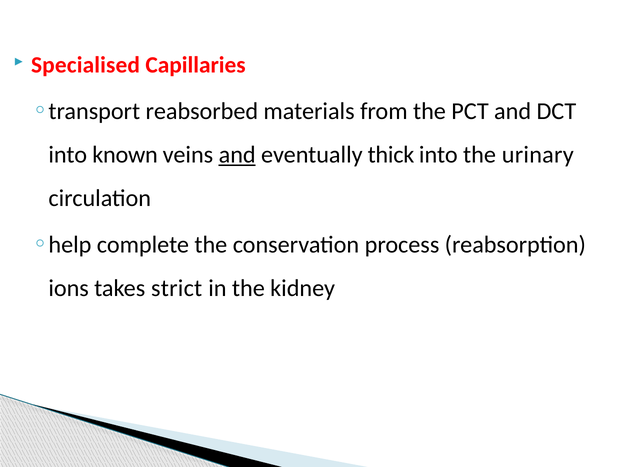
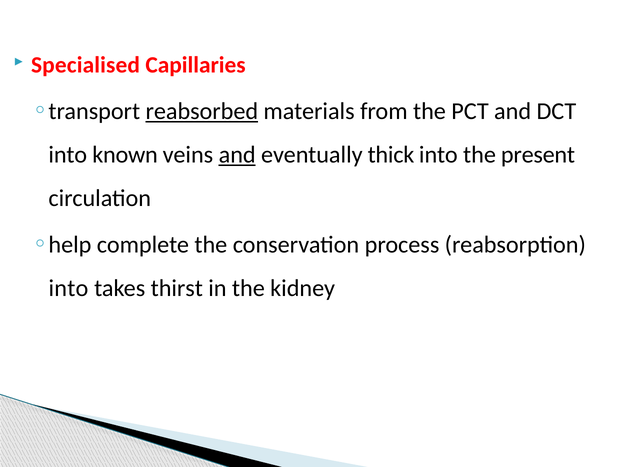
reabsorbed underline: none -> present (202, 111)
urinary: urinary -> present (538, 155)
ions: ions -> into (68, 289)
strict: strict -> thirst (177, 289)
